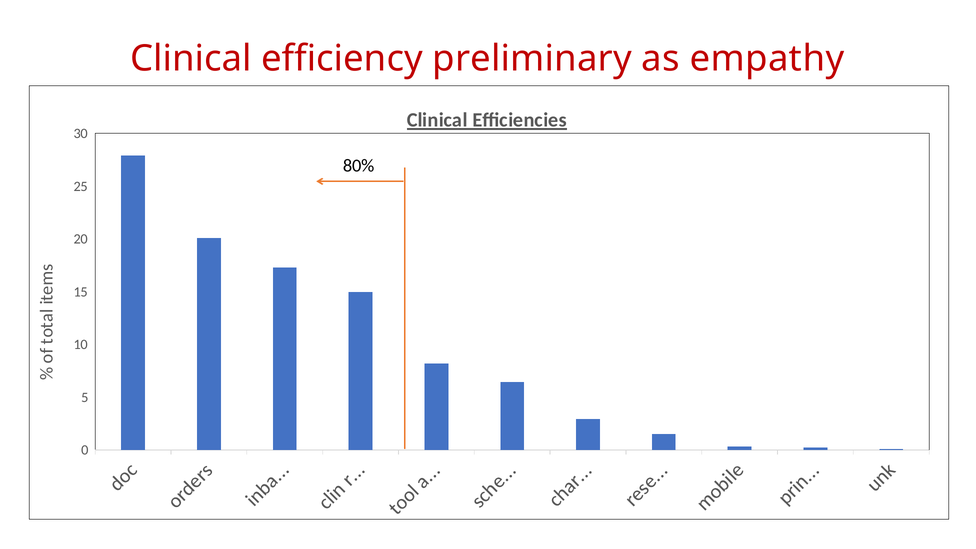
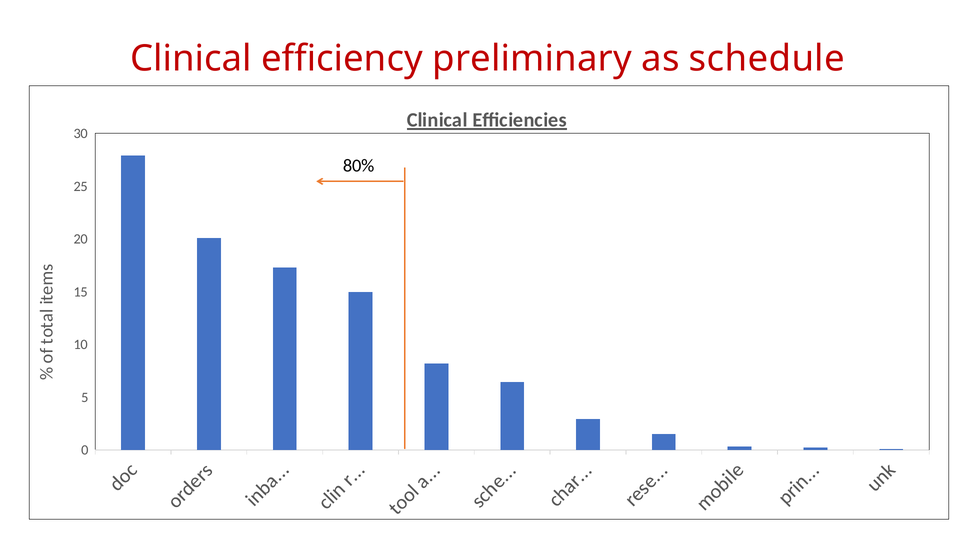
empathy: empathy -> schedule (767, 59)
